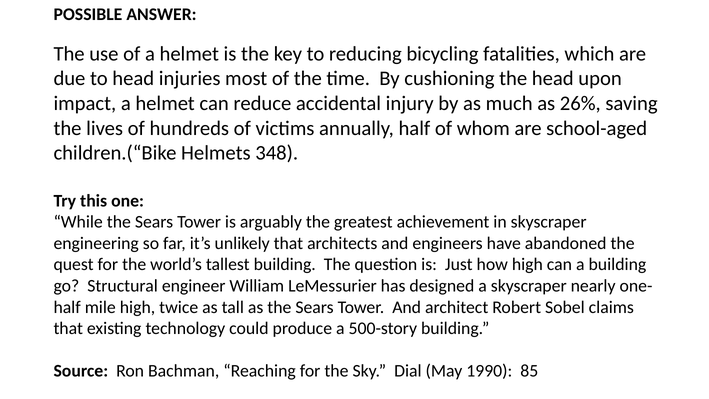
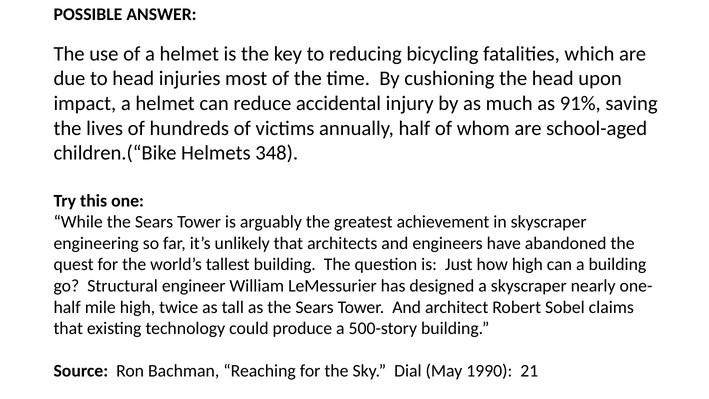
26%: 26% -> 91% (580, 103)
85: 85 -> 21 (529, 371)
